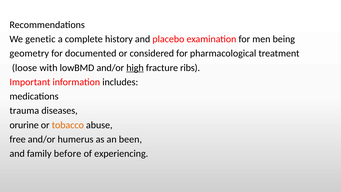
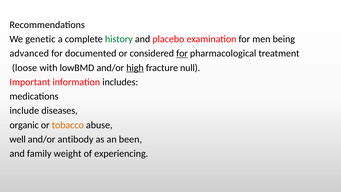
history colour: black -> green (119, 39)
geometry: geometry -> advanced (29, 53)
for underline: none -> present (182, 53)
ribs: ribs -> null (190, 68)
trauma: trauma -> include (24, 111)
orurine: orurine -> organic (24, 125)
free: free -> well (18, 139)
humerus: humerus -> antibody (76, 139)
before: before -> weight (68, 153)
